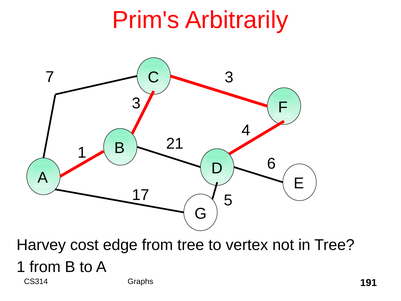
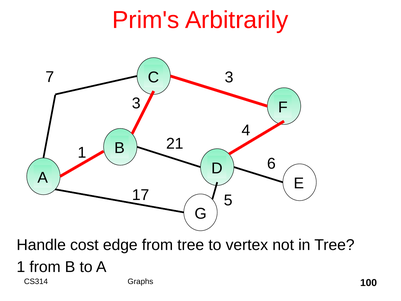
Harvey: Harvey -> Handle (41, 245)
191: 191 -> 100 (369, 283)
